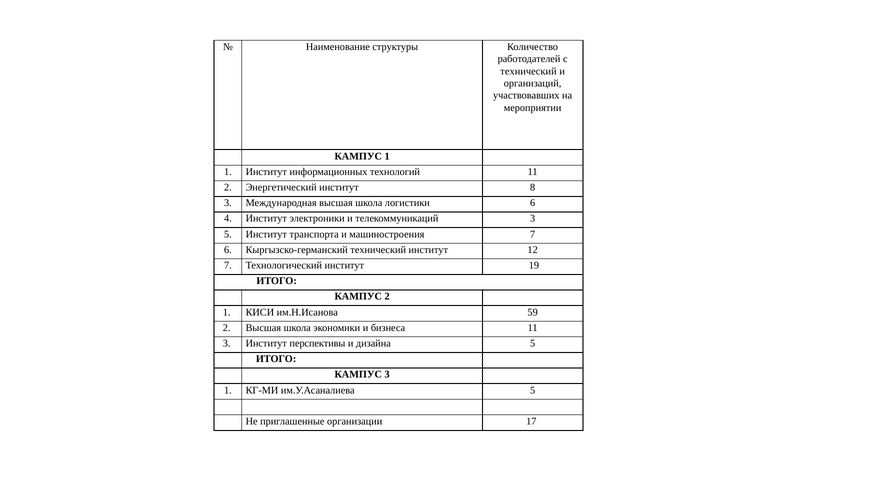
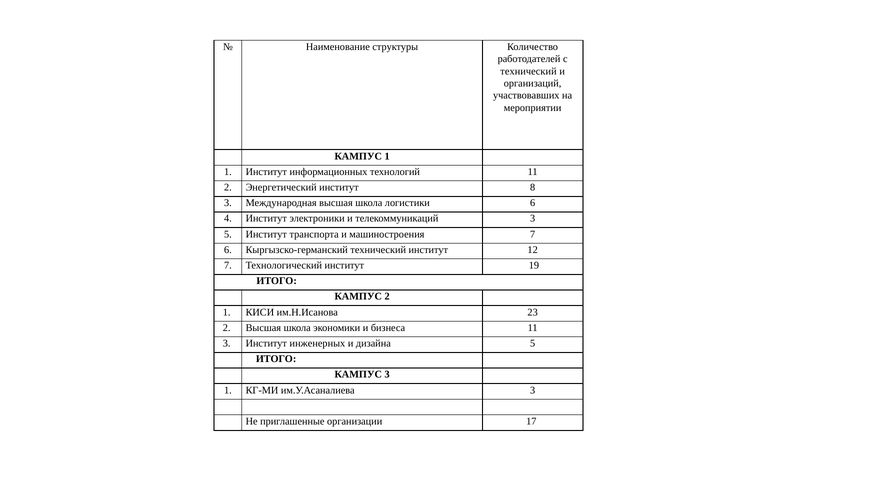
59: 59 -> 23 (533, 312)
перспективы: перспективы -> инженерных (317, 343)
им.У.Асаналиева 5: 5 -> 3 (533, 390)
